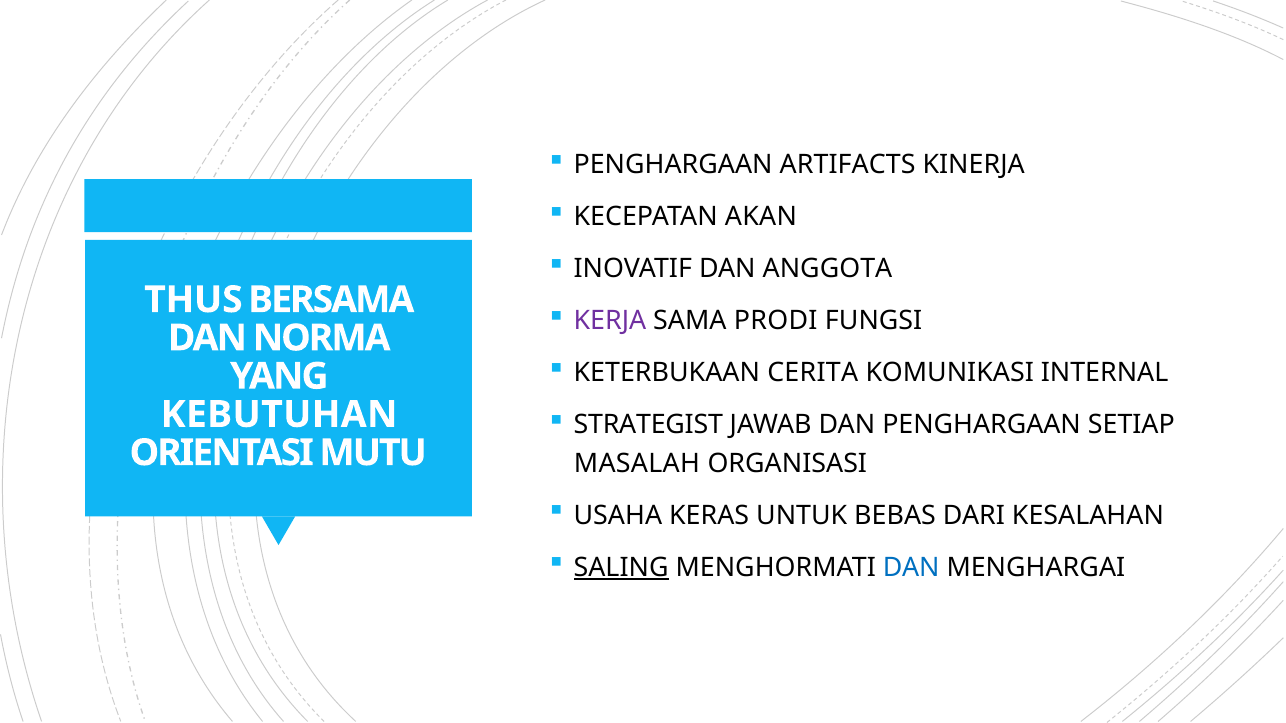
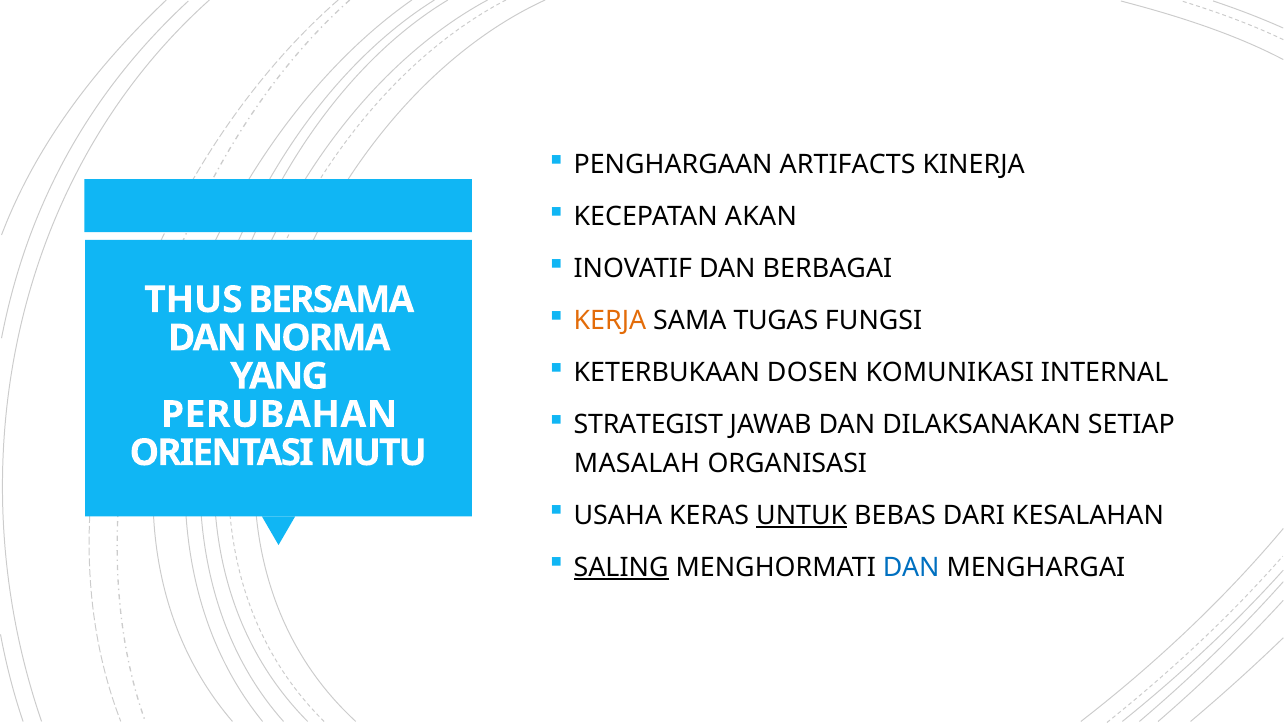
ANGGOTA: ANGGOTA -> BERBAGAI (827, 269)
KERJA colour: purple -> orange (610, 321)
PRODI: PRODI -> TUGAS (776, 321)
CERITA: CERITA -> DOSEN (813, 373)
KEBUTUHAN: KEBUTUHAN -> PERUBAHAN (279, 415)
DAN PENGHARGAAN: PENGHARGAAN -> DILAKSANAKAN (982, 425)
UNTUK underline: none -> present (802, 516)
